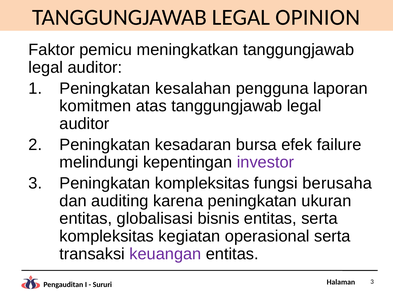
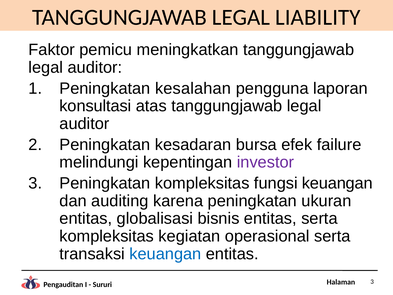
OPINION: OPINION -> LIABILITY (318, 17)
komitmen: komitmen -> konsultasi (95, 106)
fungsi berusaha: berusaha -> keuangan (337, 183)
keuangan colour: purple -> blue (165, 254)
